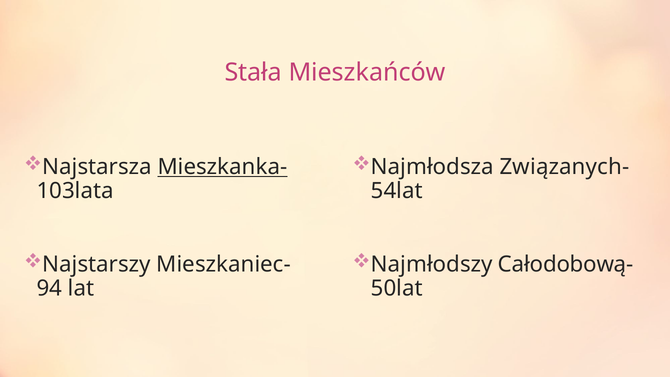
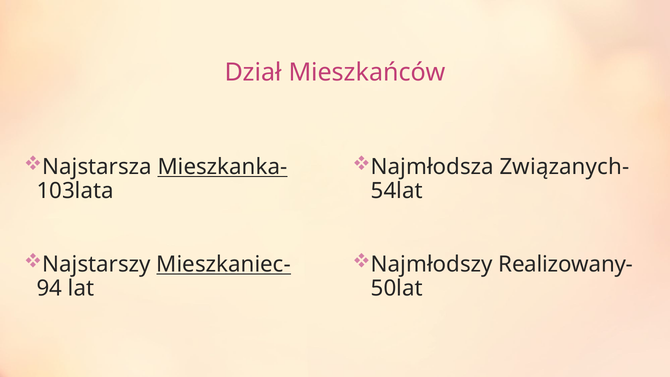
Stała: Stała -> Dział (253, 73)
Mieszkaniec- underline: none -> present (224, 264)
Całodobową-: Całodobową- -> Realizowany- (566, 264)
